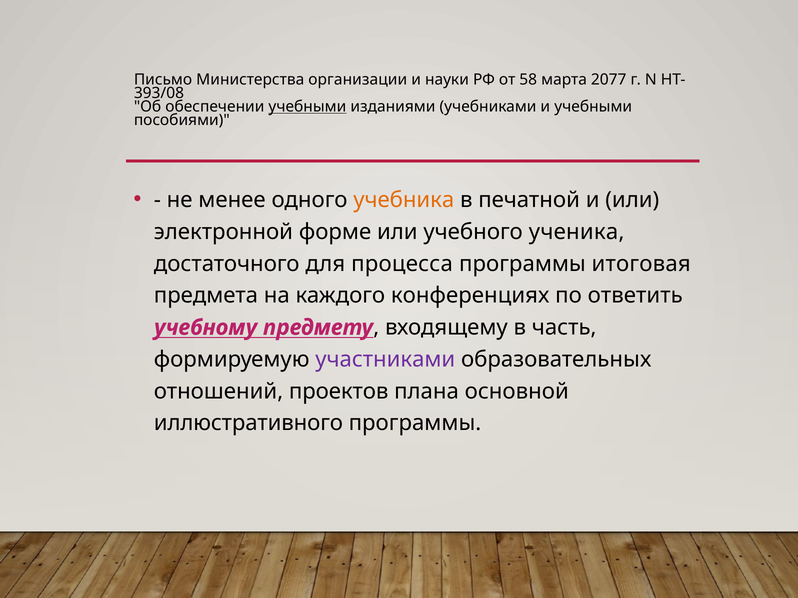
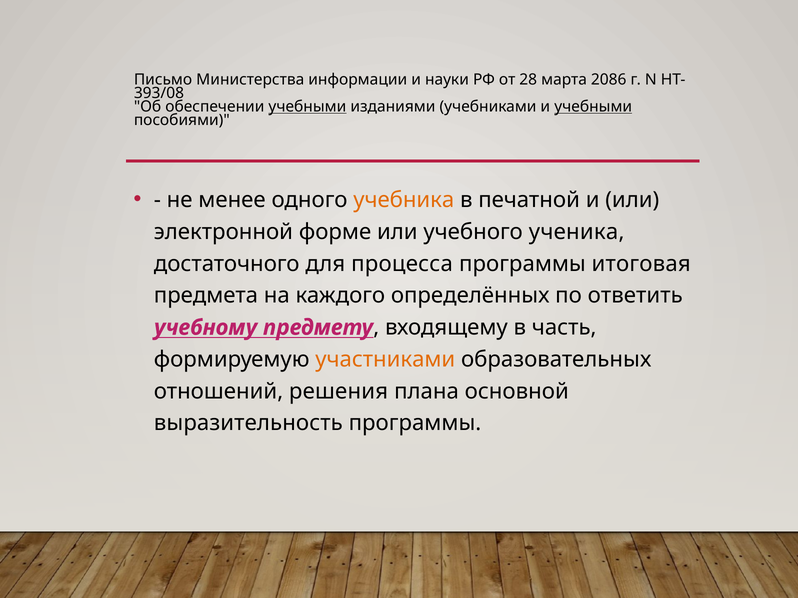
организации: организации -> информации (358, 80)
58: 58 -> 28 (528, 80)
2077: 2077 -> 2086 (609, 80)
учебными underline: none -> present (593, 107)
конференциях: конференциях -> определённых (470, 296)
участниками colour: purple -> orange (385, 360)
проектов: проектов -> решения (339, 392)
иллюстративного: иллюстративного -> выразительность (248, 424)
